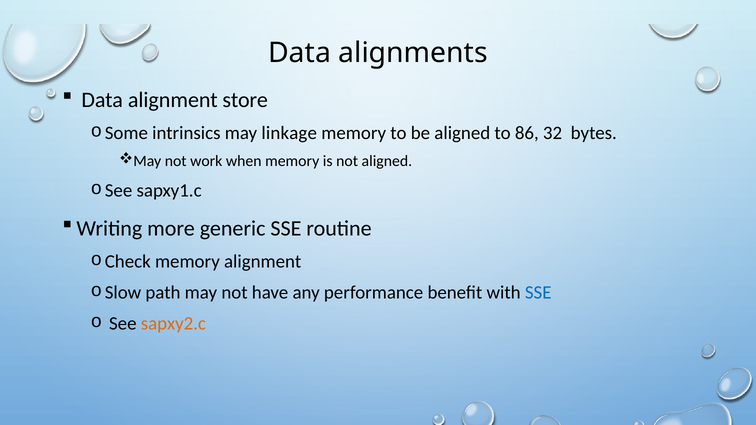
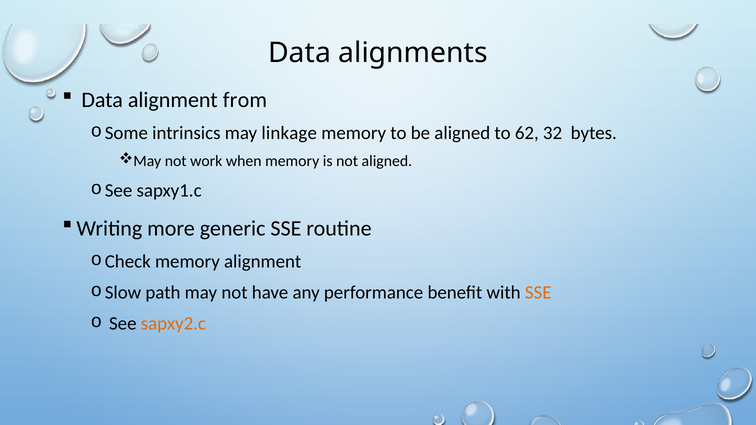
store: store -> from (245, 100)
86: 86 -> 62 (527, 133)
SSE colour: blue -> orange (538, 293)
